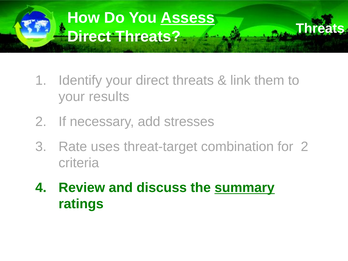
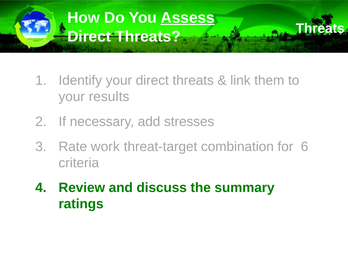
uses: uses -> work (105, 147)
for 2: 2 -> 6 (305, 147)
summary underline: present -> none (245, 188)
